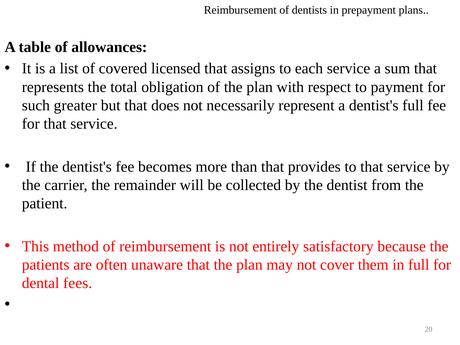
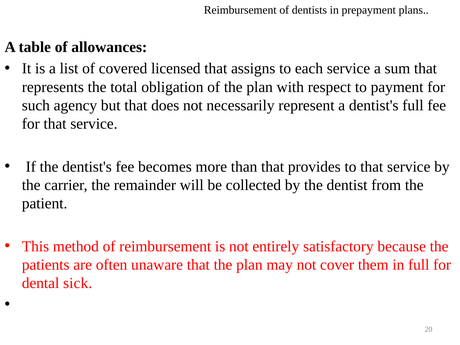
greater: greater -> agency (75, 105)
fees: fees -> sick (78, 283)
